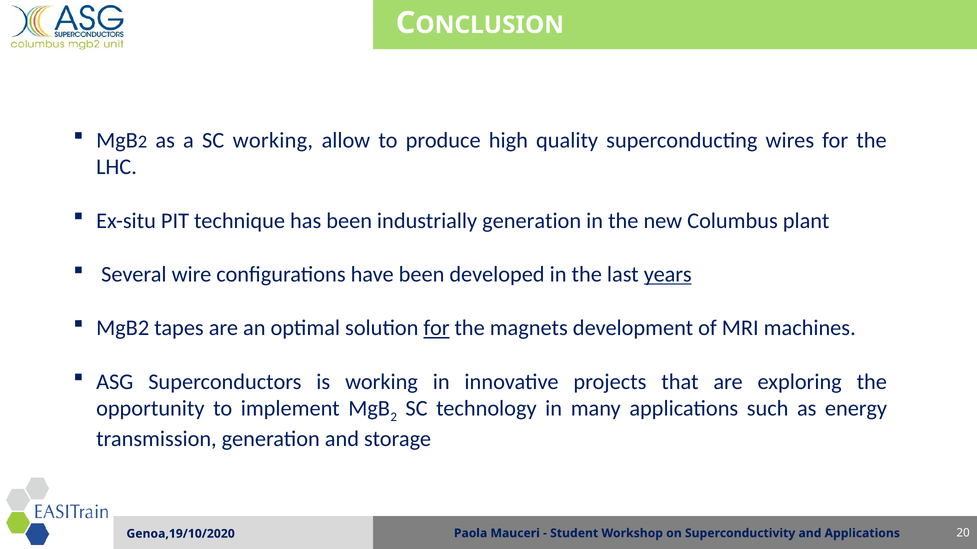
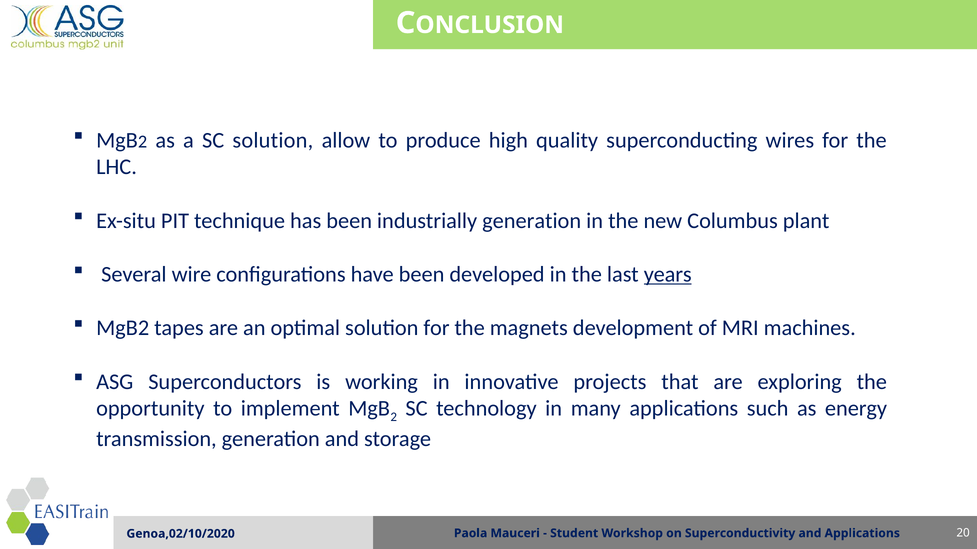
SC working: working -> solution (273, 140)
for underline: present -> none (437, 328)
Genoa,19/10/2020: Genoa,19/10/2020 -> Genoa,02/10/2020 (181, 534)
